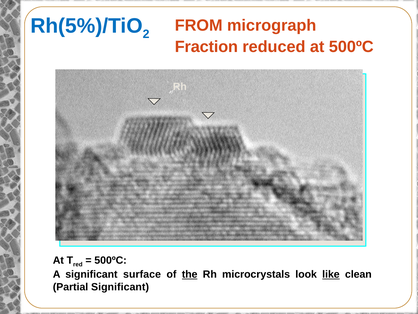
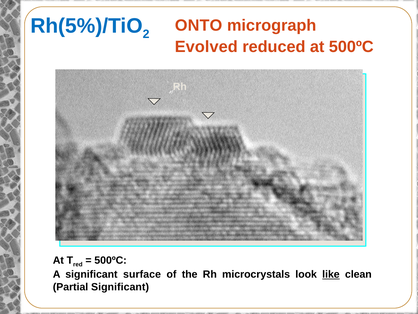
FROM: FROM -> ONTO (199, 25)
Fraction: Fraction -> Evolved (206, 47)
the underline: present -> none (190, 274)
